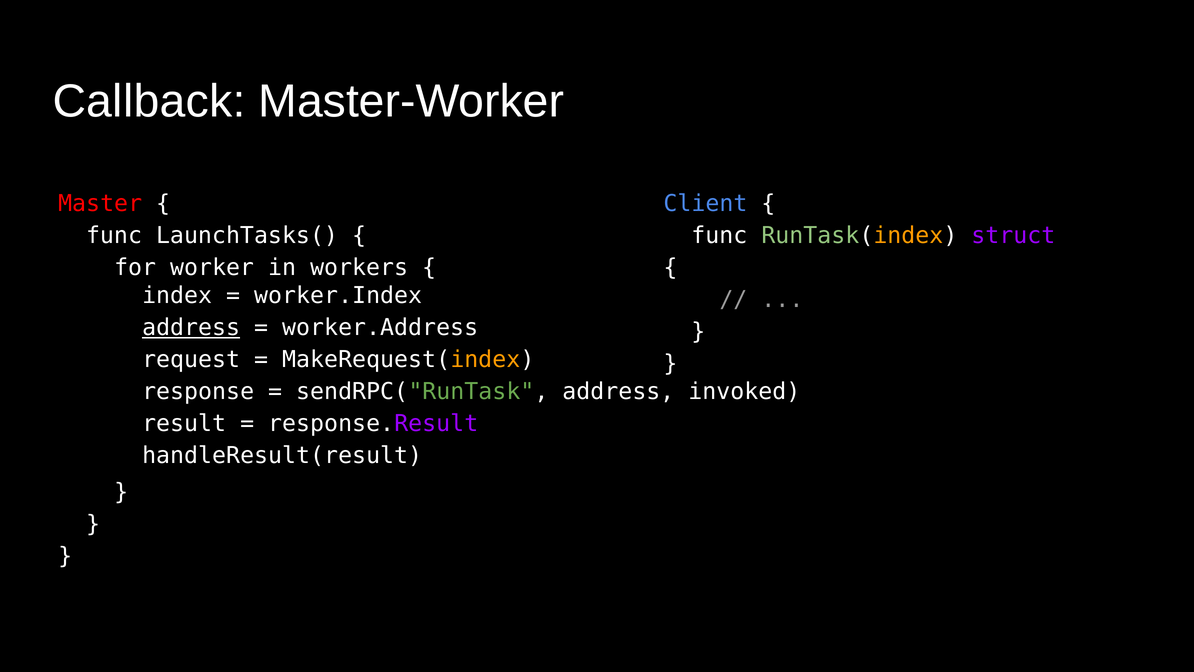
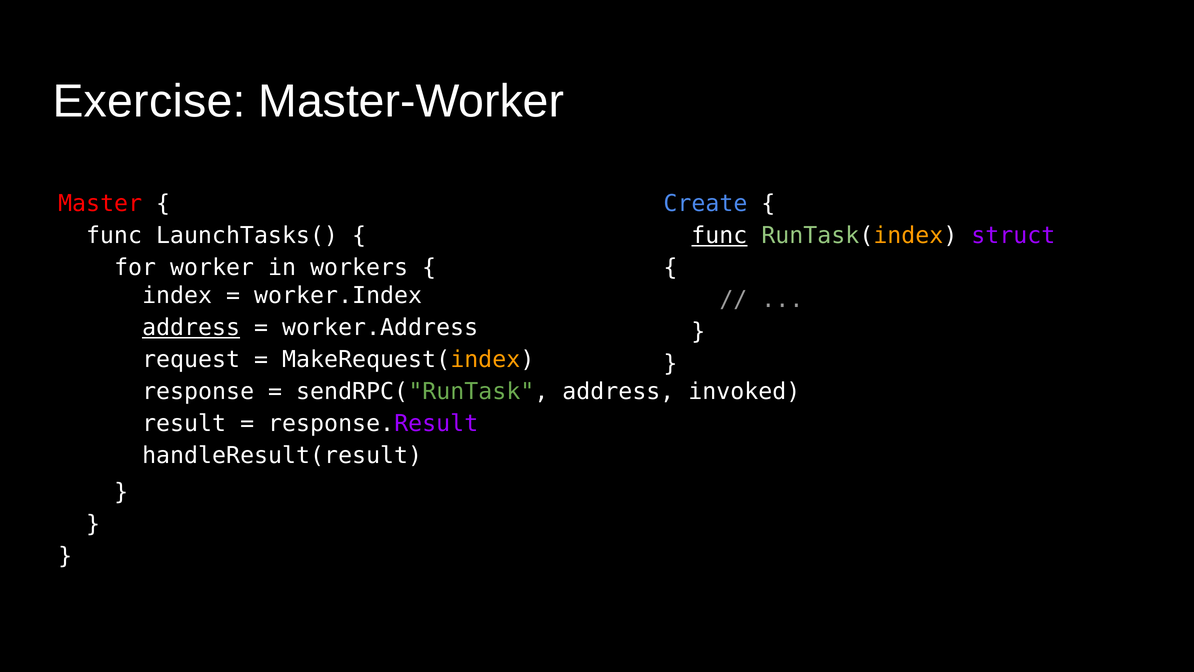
Callback: Callback -> Exercise (149, 101)
Client: Client -> Create (705, 204)
func underline: none -> present (719, 236)
